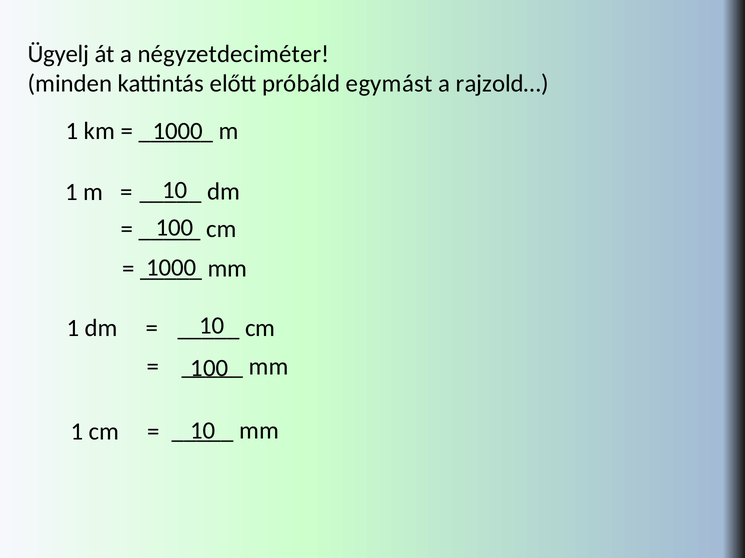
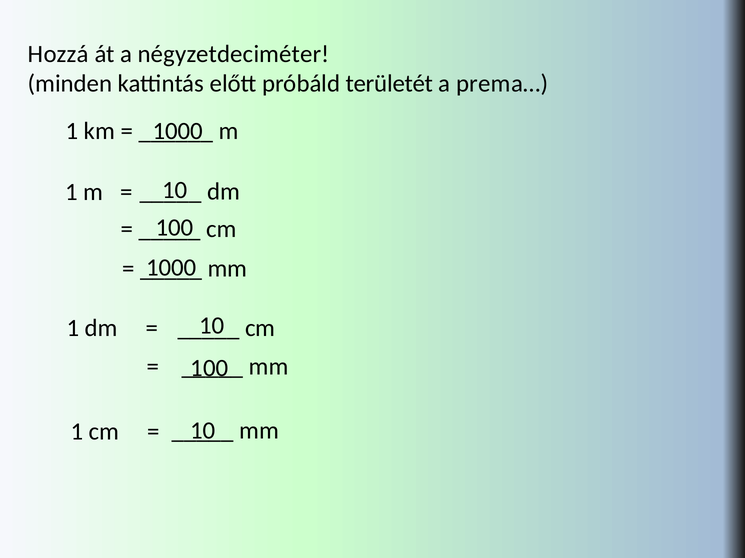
Ügyelj: Ügyelj -> Hozzá (58, 54)
egymást: egymást -> területét (389, 84)
rajzold…: rajzold… -> prema… (502, 84)
